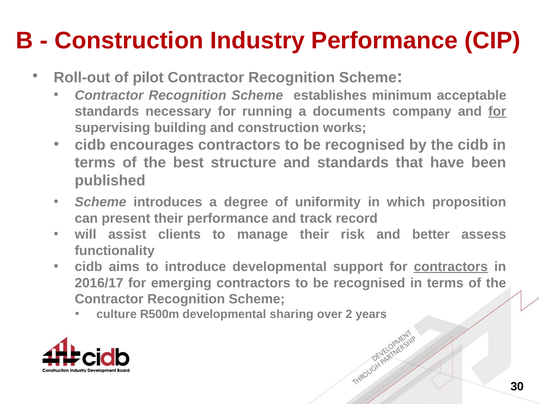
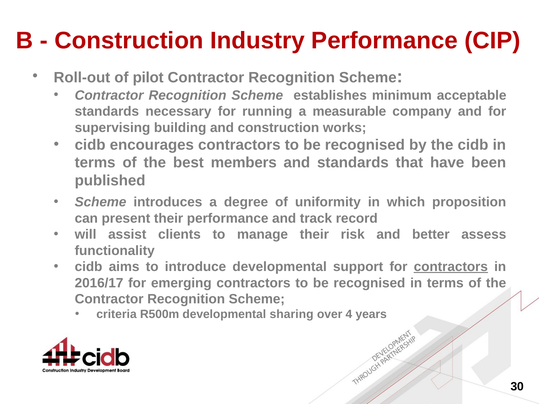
documents: documents -> measurable (349, 112)
for underline: present -> none (497, 112)
structure: structure -> members (244, 163)
culture: culture -> criteria (117, 314)
2: 2 -> 4 (349, 314)
